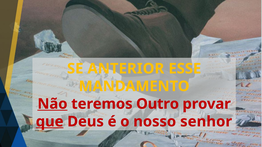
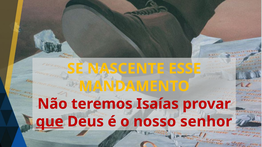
ANTERIOR: ANTERIOR -> NASCENTE (126, 69)
Não underline: present -> none (52, 104)
Outro: Outro -> Isaías (158, 104)
